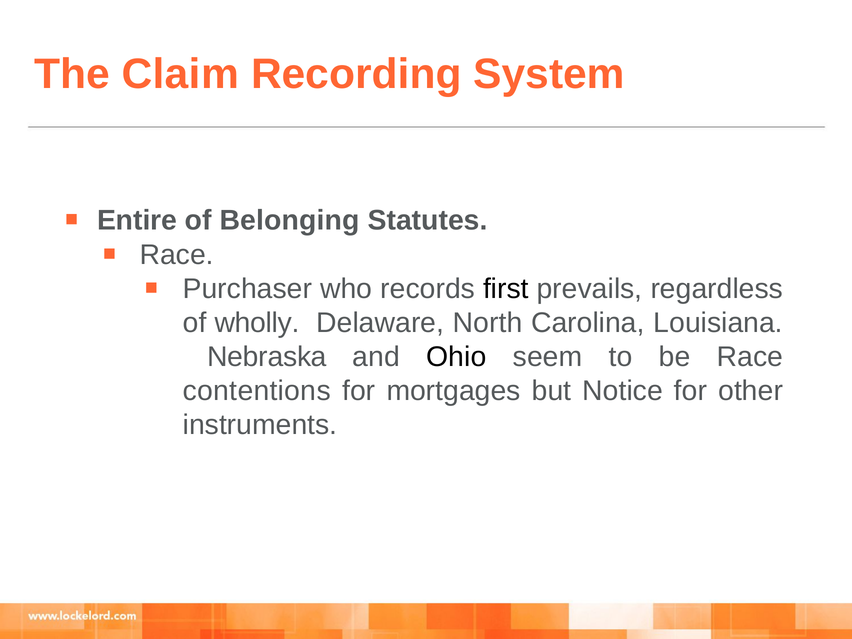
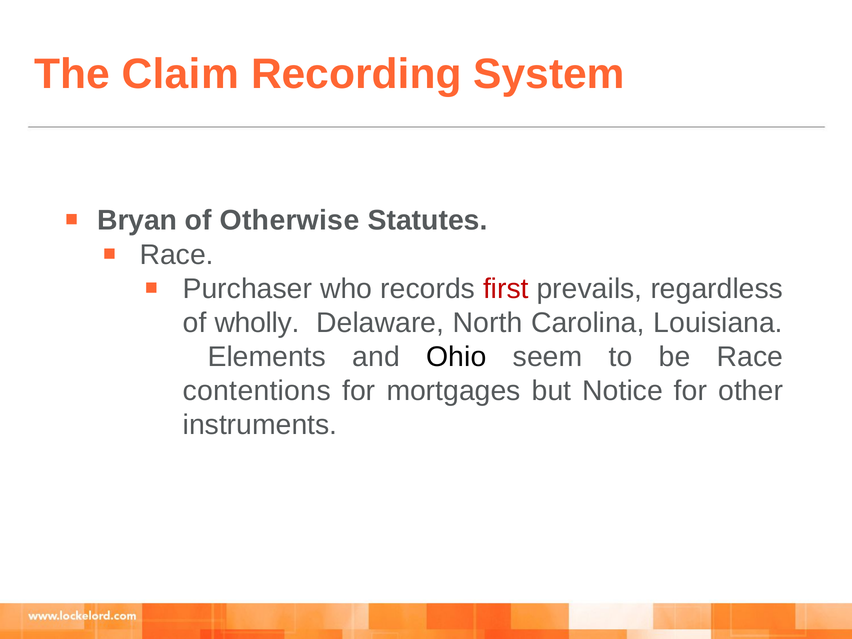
Entire: Entire -> Bryan (137, 221)
Belonging: Belonging -> Otherwise (290, 221)
first colour: black -> red (506, 289)
Nebraska: Nebraska -> Elements (267, 357)
